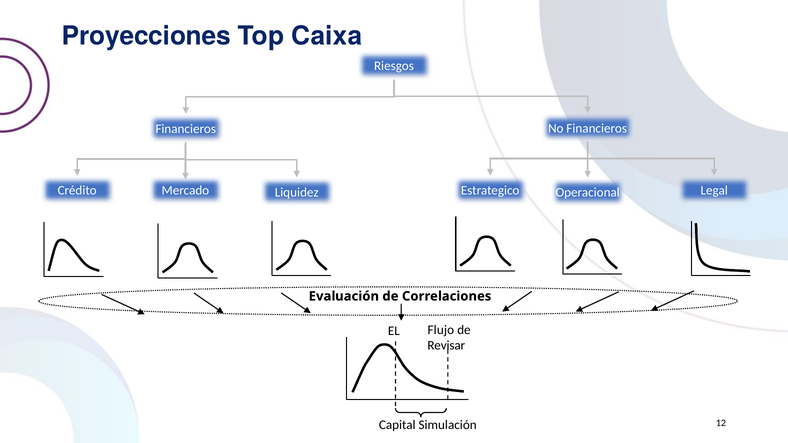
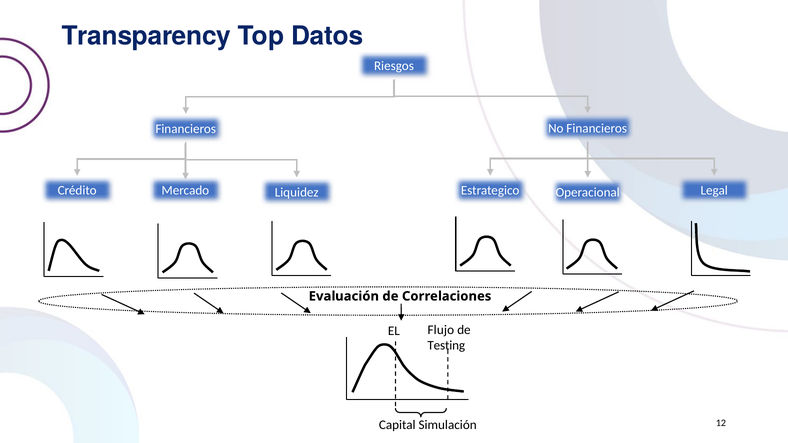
Proyecciones: Proyecciones -> Transparency (146, 36)
Caixa: Caixa -> Datos (327, 36)
Revisar: Revisar -> Testing (446, 346)
